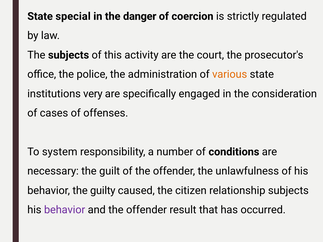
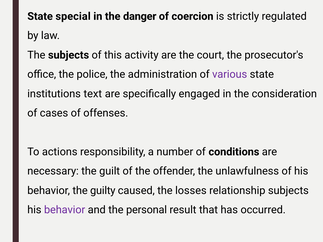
various colour: orange -> purple (230, 74)
very: very -> text (93, 94)
system: system -> actions (60, 152)
citizen: citizen -> losses (191, 191)
and the offender: offender -> personal (147, 210)
